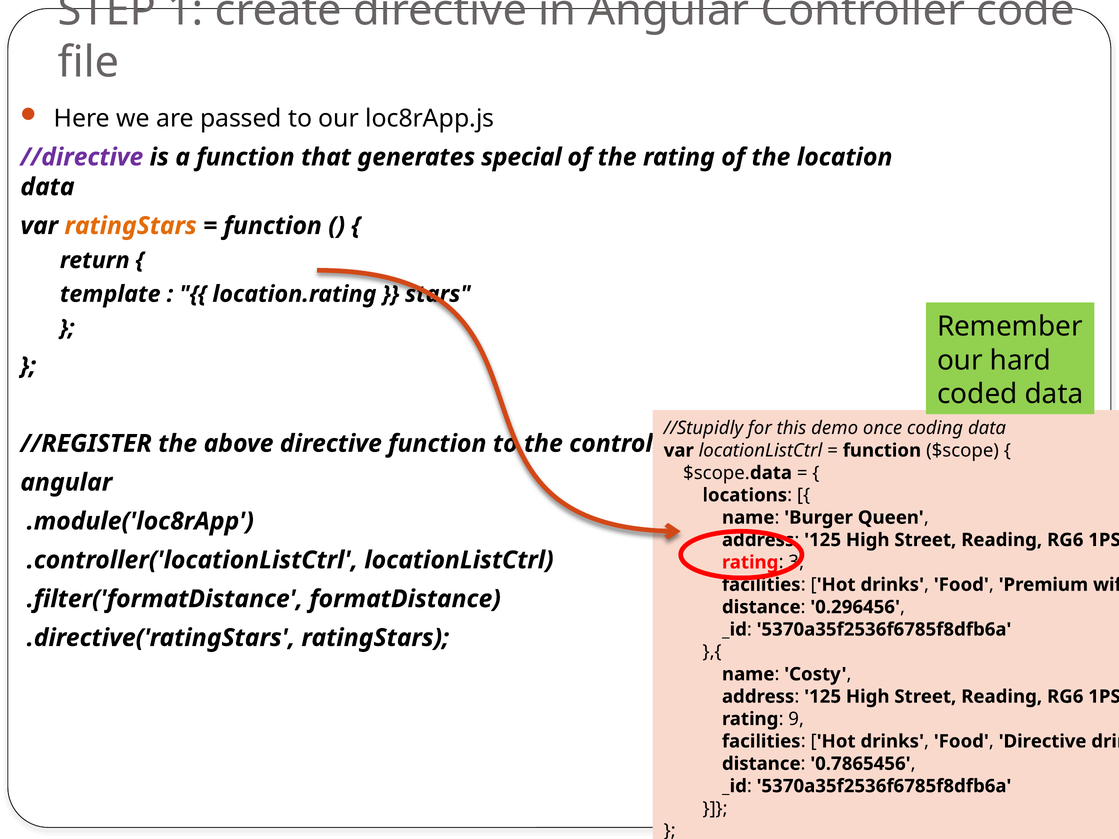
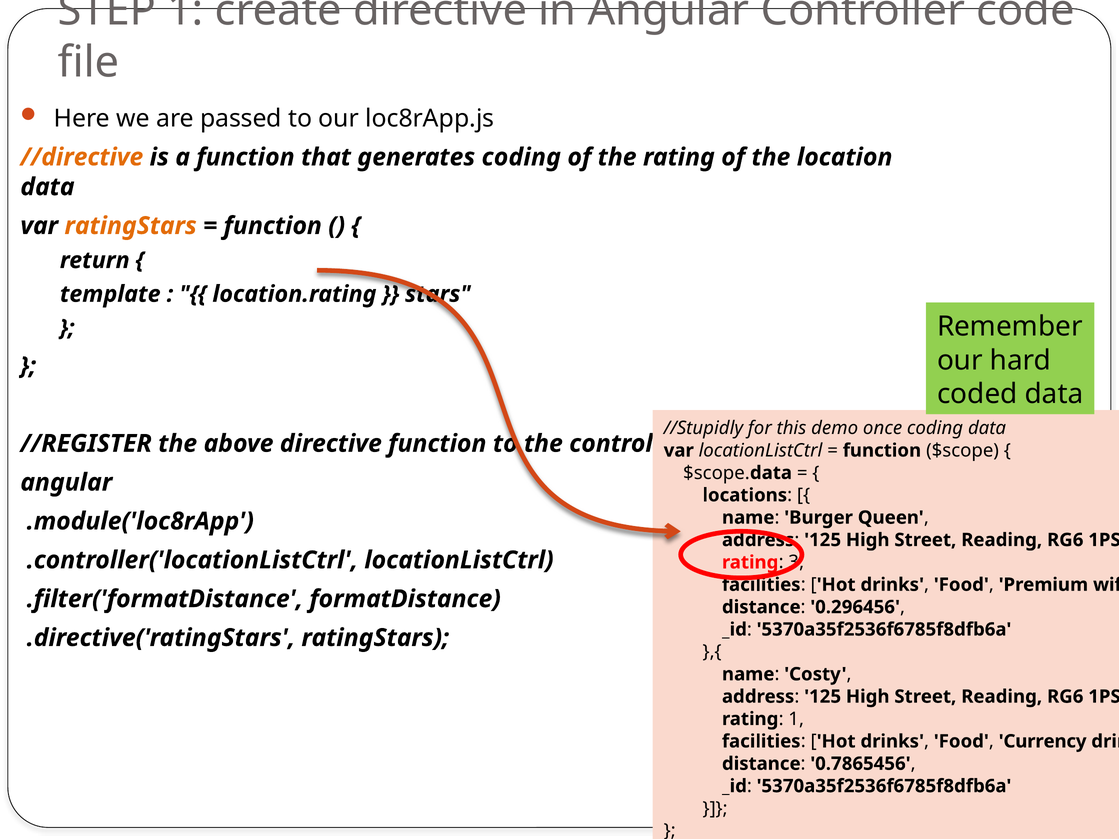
//directive colour: purple -> orange (82, 157)
generates special: special -> coding (521, 157)
rating 9: 9 -> 1 (796, 719)
Food Directive: Directive -> Currency (1043, 742)
